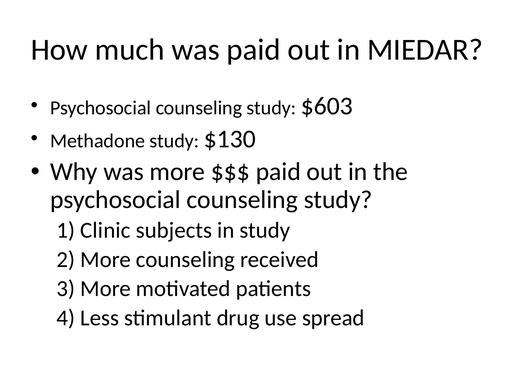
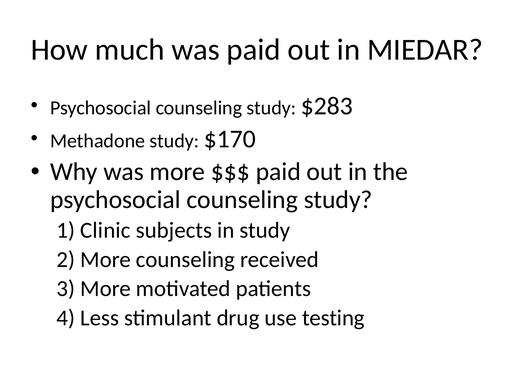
$603: $603 -> $283 (327, 106)
$130: $130 -> $170 (230, 139)
spread: spread -> testing (333, 318)
